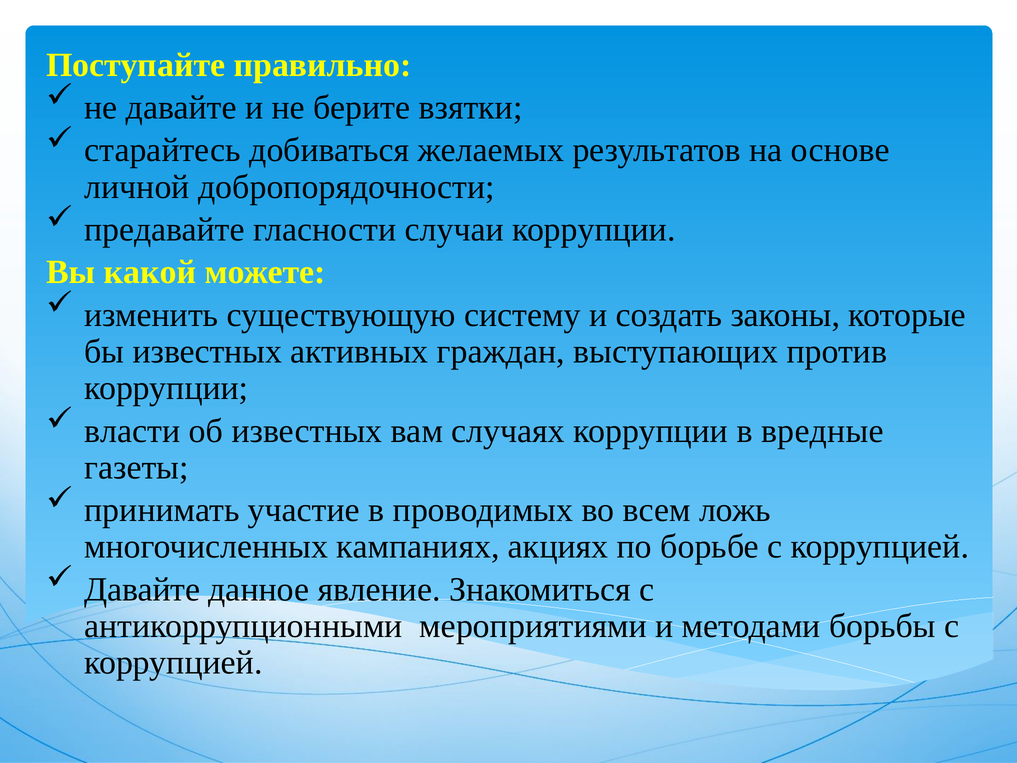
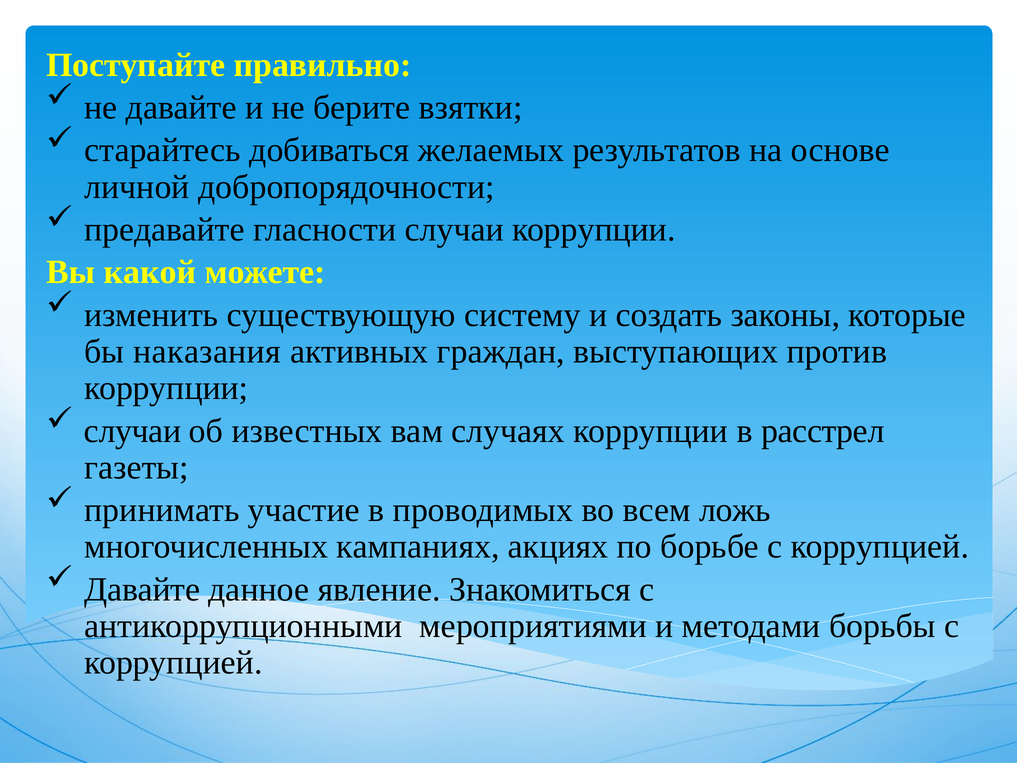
бы известных: известных -> наказания (207, 351)
власти: власти -> случаи (133, 431)
вредные: вредные -> расстрел (823, 431)
